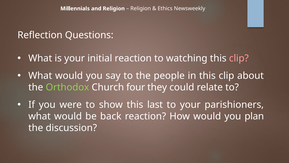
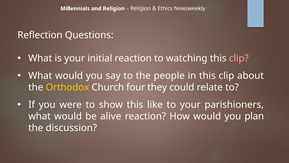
Orthodox colour: light green -> yellow (67, 87)
last: last -> like (155, 104)
back: back -> alive (111, 116)
